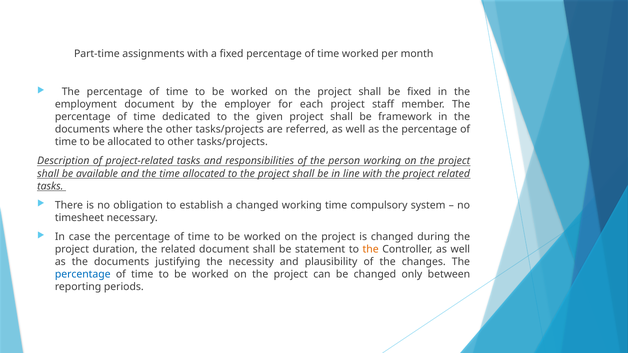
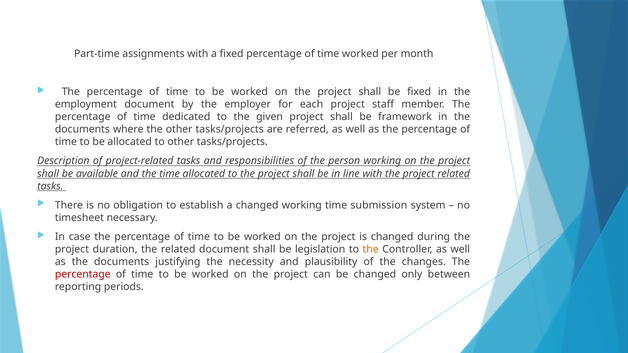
compulsory: compulsory -> submission (379, 205)
statement: statement -> legislation (320, 250)
percentage colour: blue -> red (83, 275)
